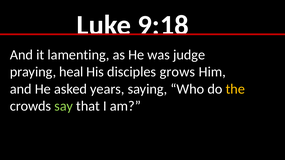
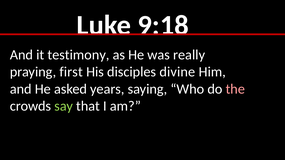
lamenting: lamenting -> testimony (78, 55)
judge: judge -> really (189, 55)
heal: heal -> first (71, 72)
grows: grows -> divine (177, 72)
the colour: yellow -> pink (235, 89)
